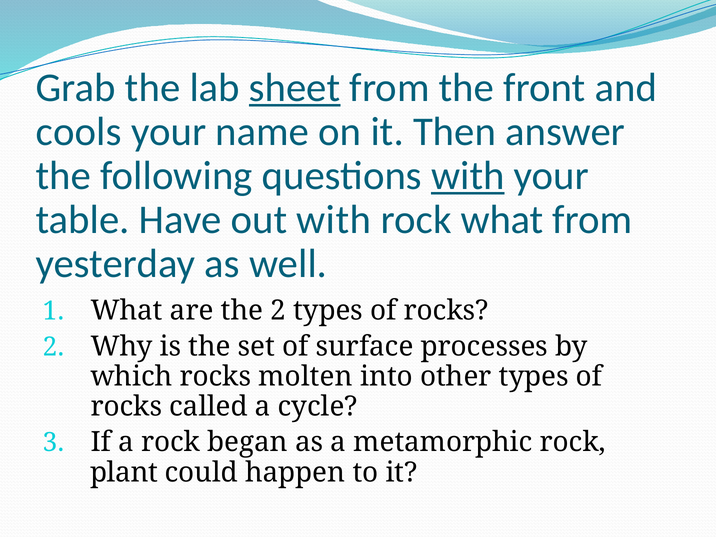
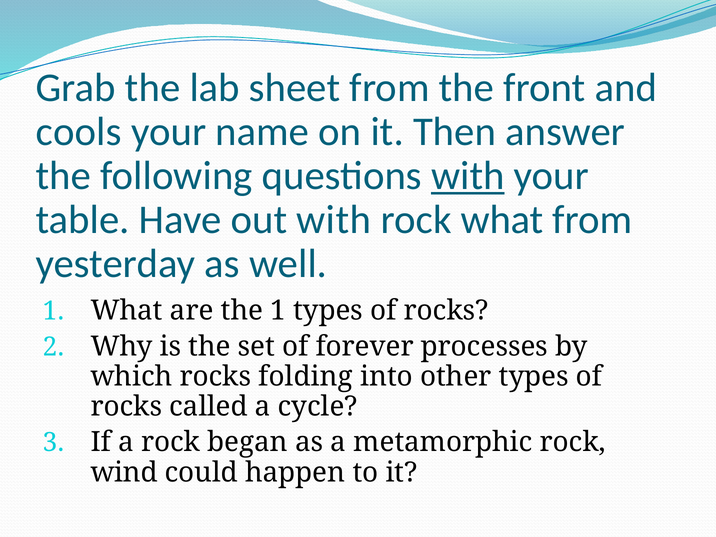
sheet underline: present -> none (295, 88)
the 2: 2 -> 1 (278, 311)
surface: surface -> forever (365, 346)
molten: molten -> folding (306, 377)
plant: plant -> wind (124, 472)
